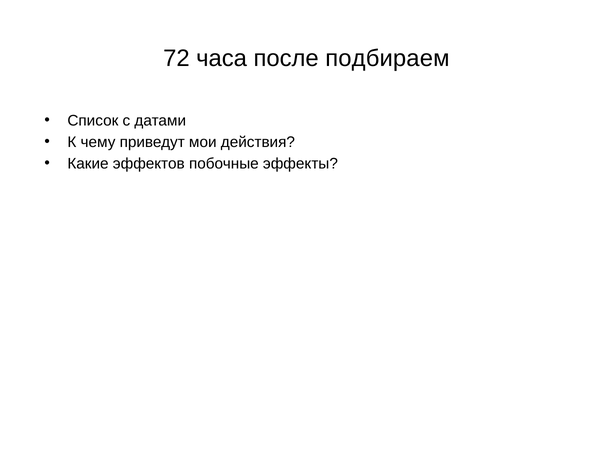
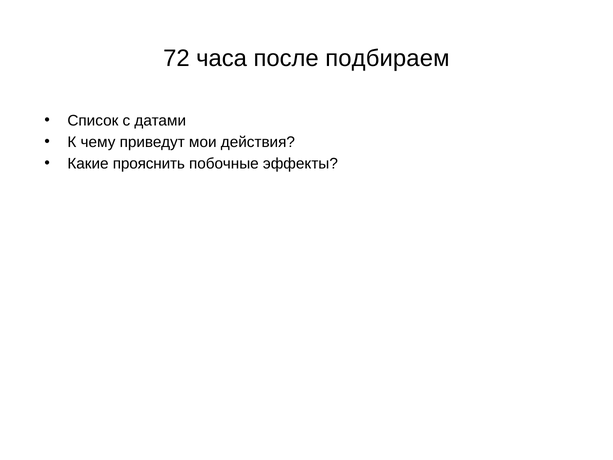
эффектов: эффектов -> прояснить (149, 164)
